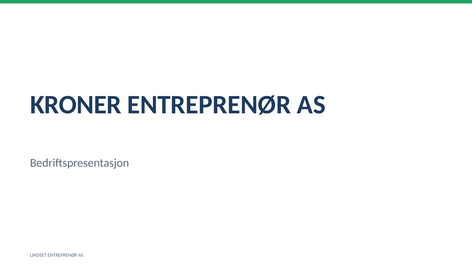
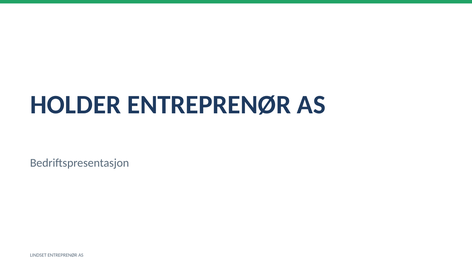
KRONER: KRONER -> HOLDER (76, 105)
